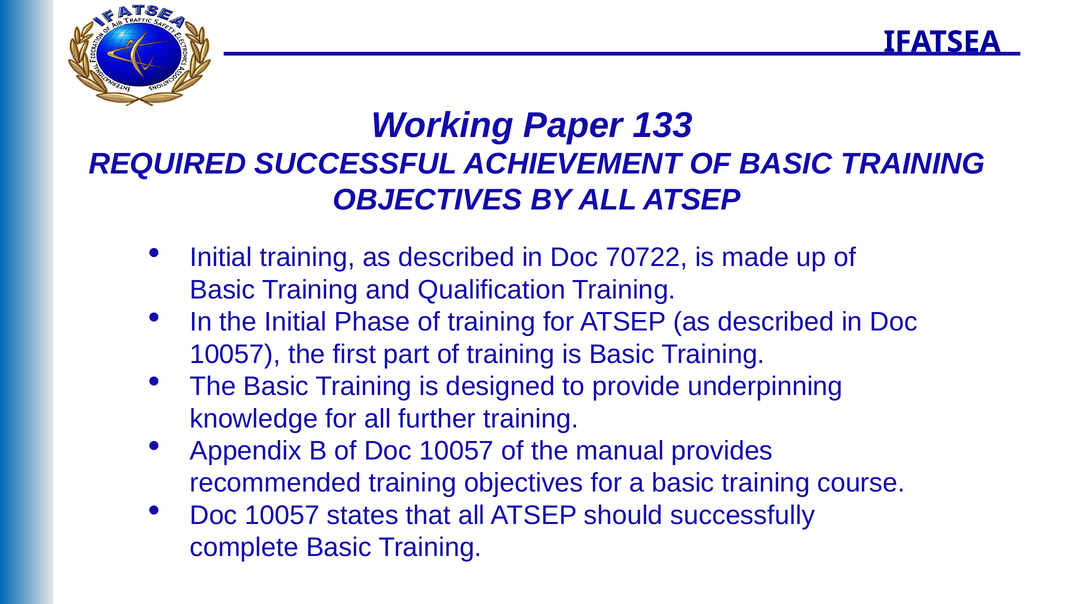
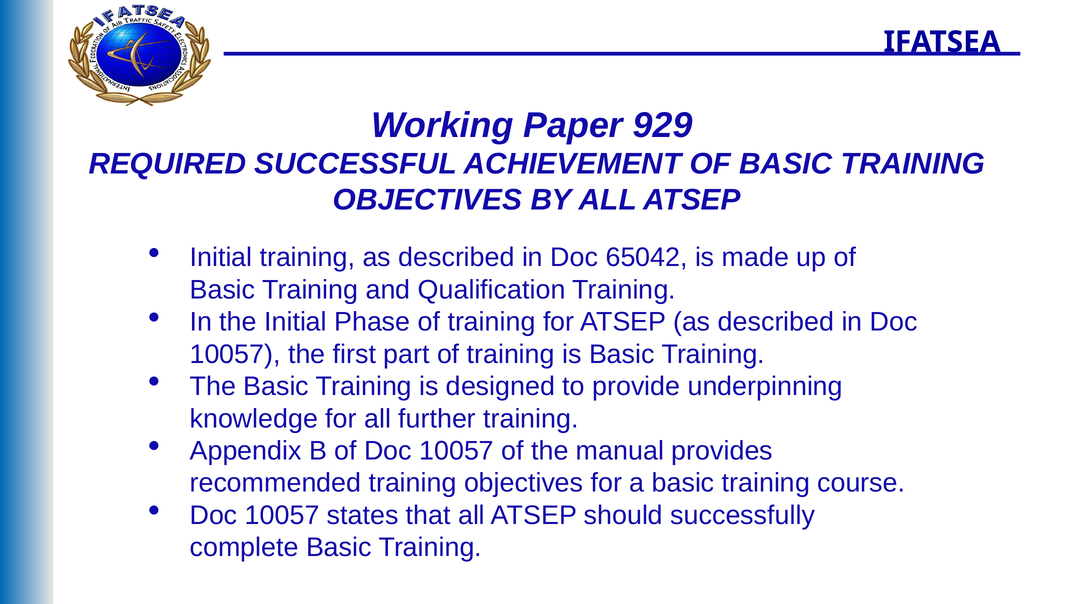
133: 133 -> 929 (663, 125)
70722: 70722 -> 65042 (647, 258)
